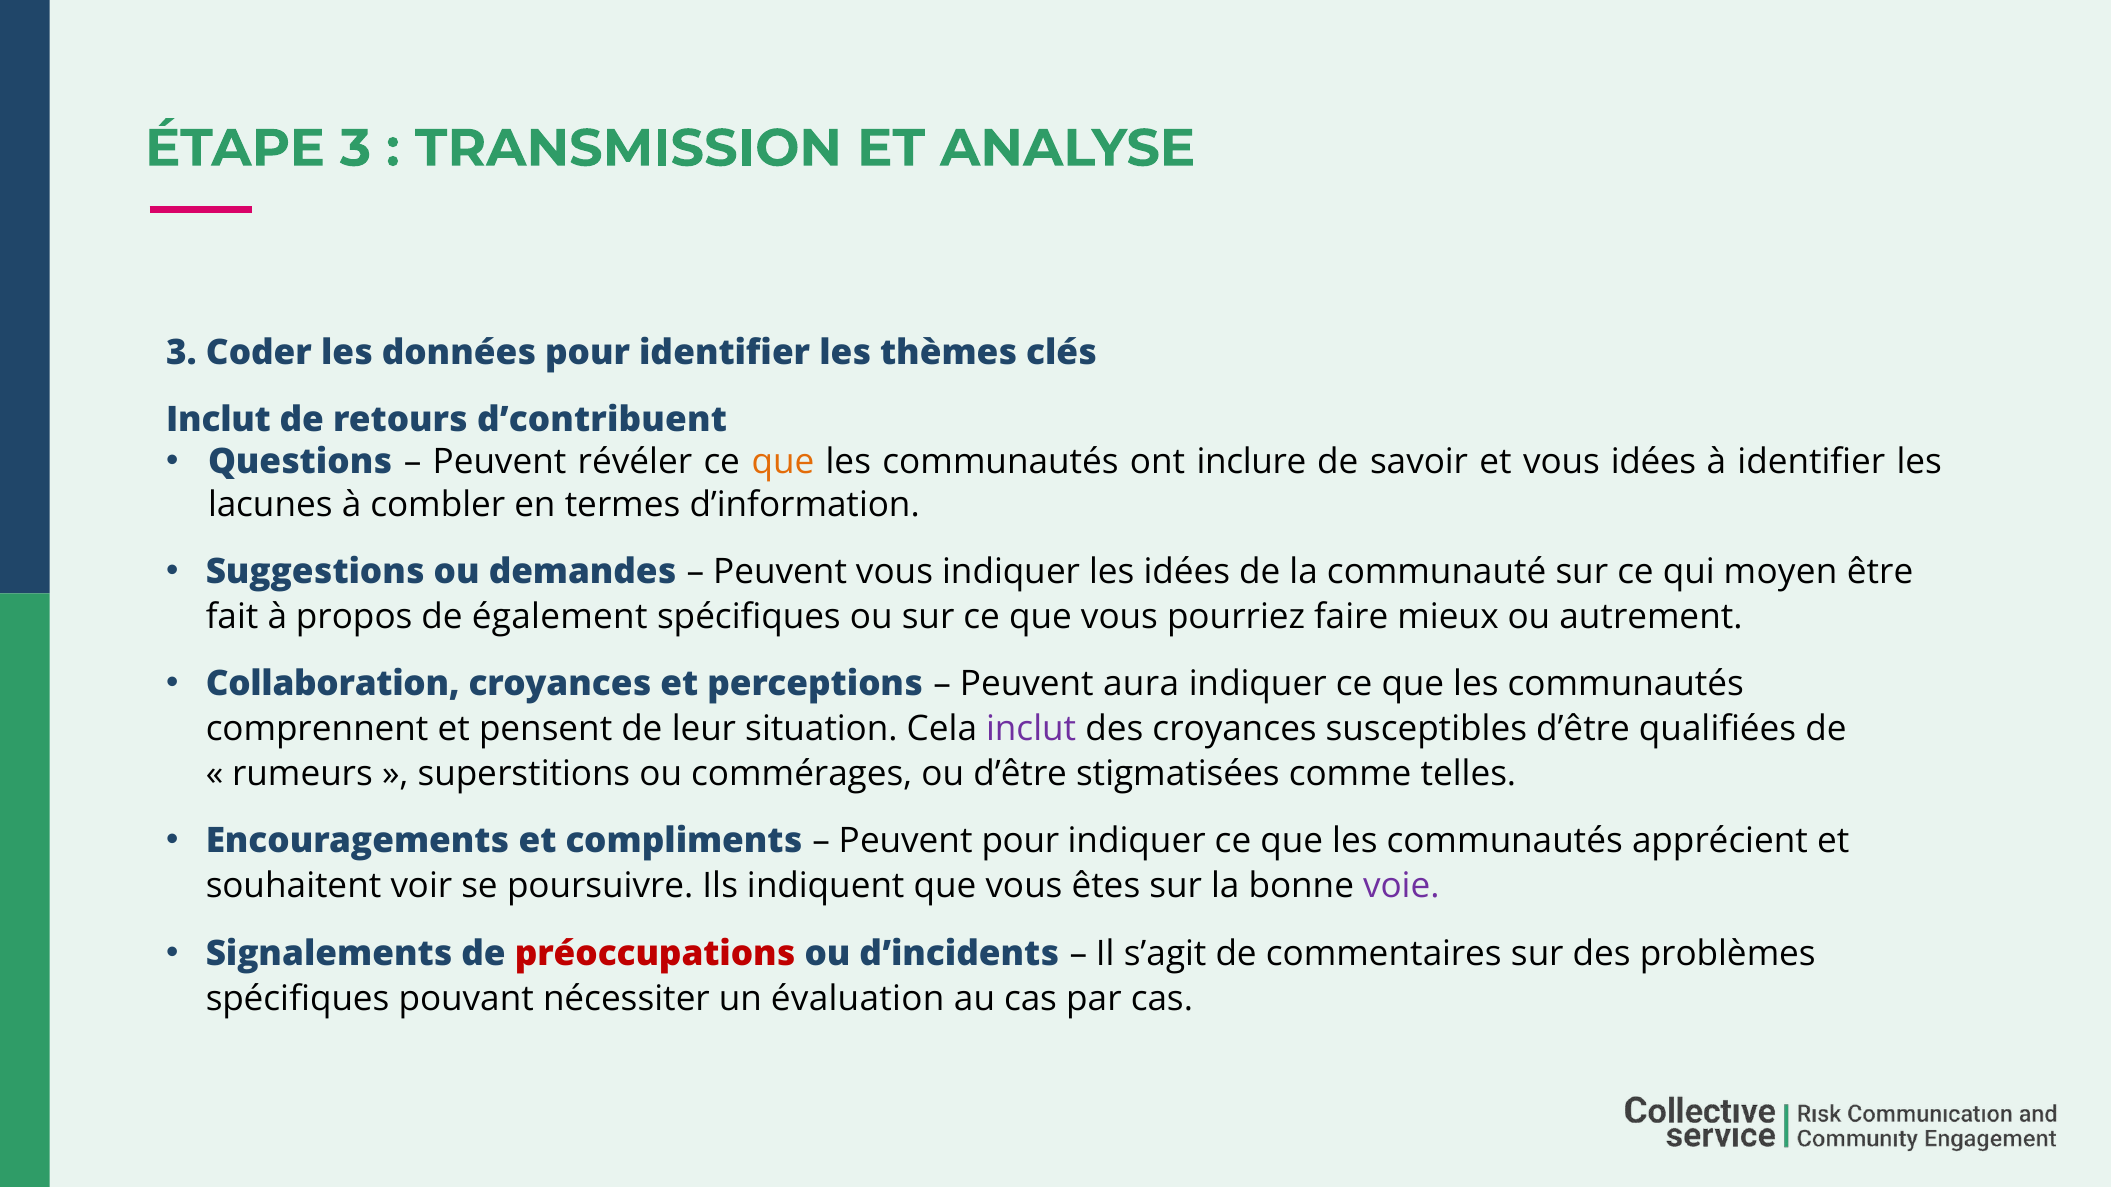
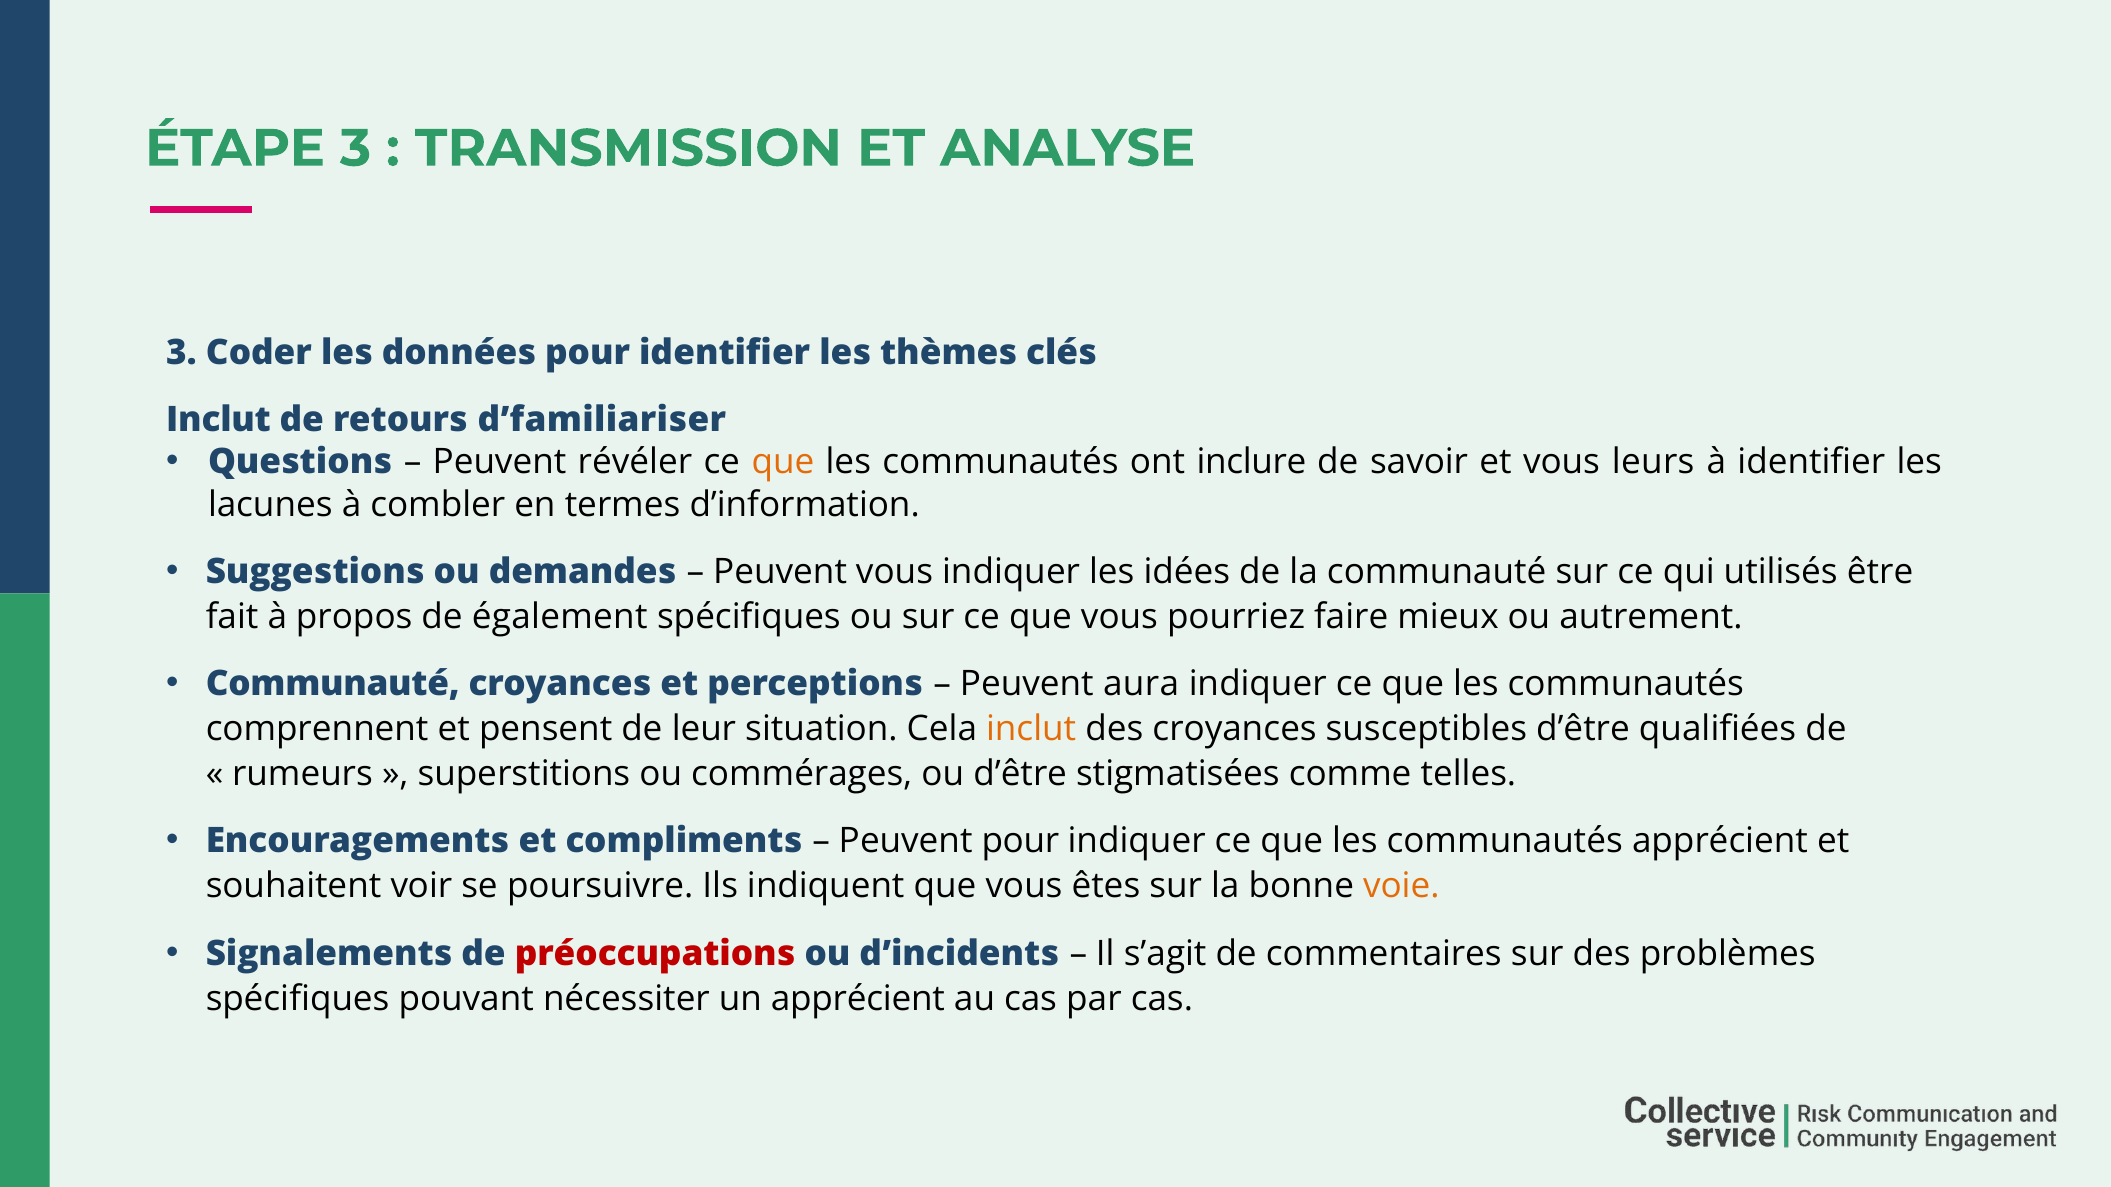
d’contribuent: d’contribuent -> d’familiariser (602, 420)
vous idées: idées -> leurs (1653, 462)
moyen: moyen -> utilisés (1781, 572)
Collaboration: Collaboration -> Communauté (333, 684)
inclut colour: purple -> orange (1031, 729)
voie colour: purple -> orange (1401, 887)
un évaluation: évaluation -> apprécient (858, 999)
